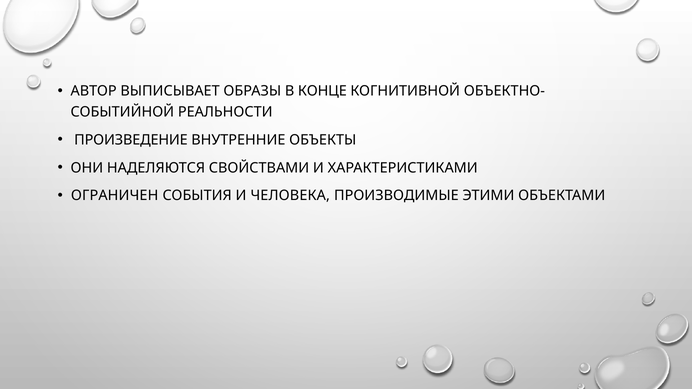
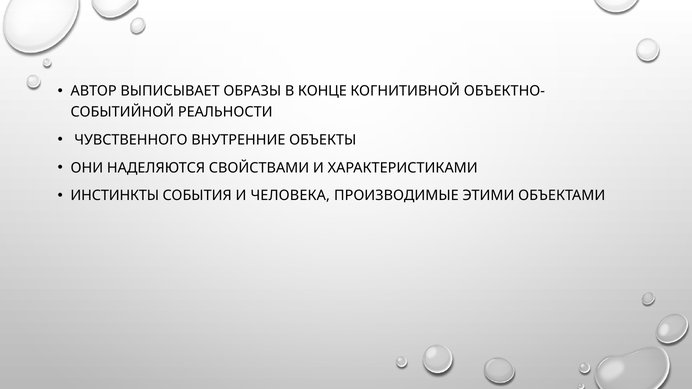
ПРОИЗВЕДЕНИЕ: ПРОИЗВЕДЕНИЕ -> ЧУВСТВЕННОГО (131, 140)
ОГРАНИЧЕН: ОГРАНИЧЕН -> ИНСТИНКТЫ (115, 196)
